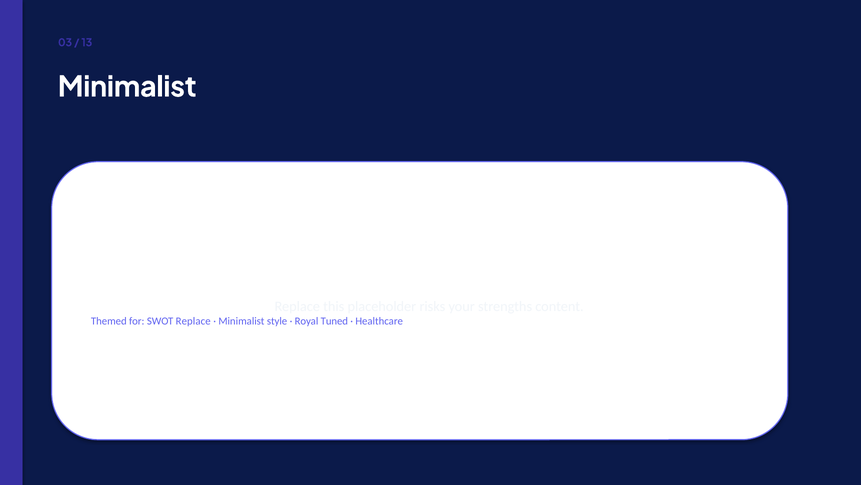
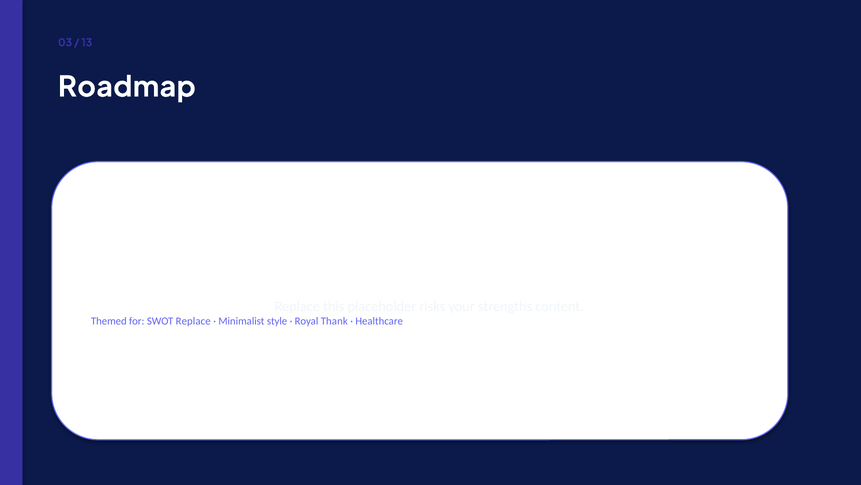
Minimalist: Minimalist -> Roadmap (127, 87)
Tuned: Tuned -> Thank (334, 321)
